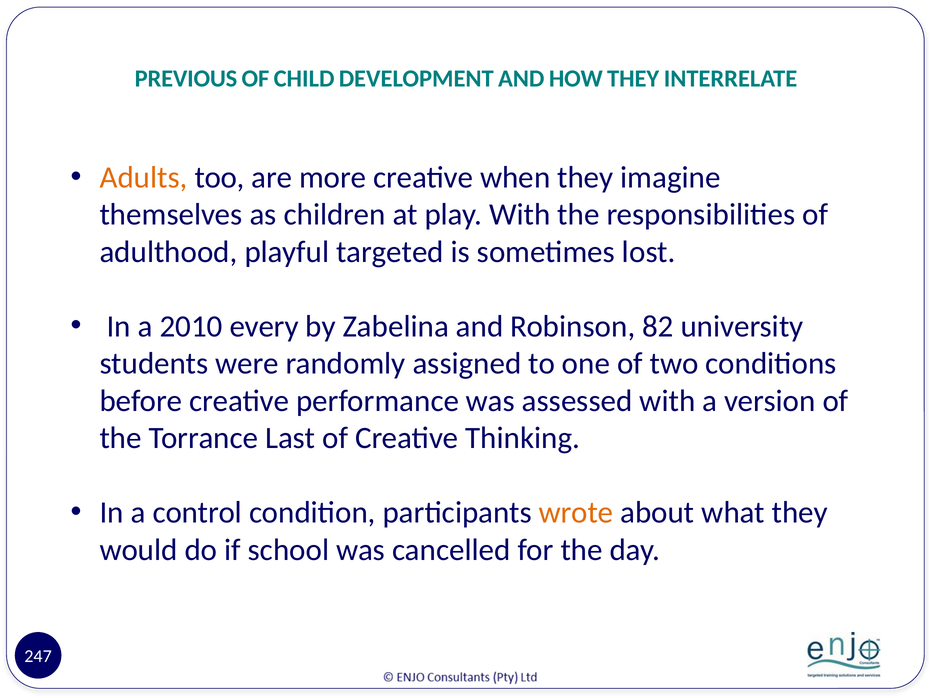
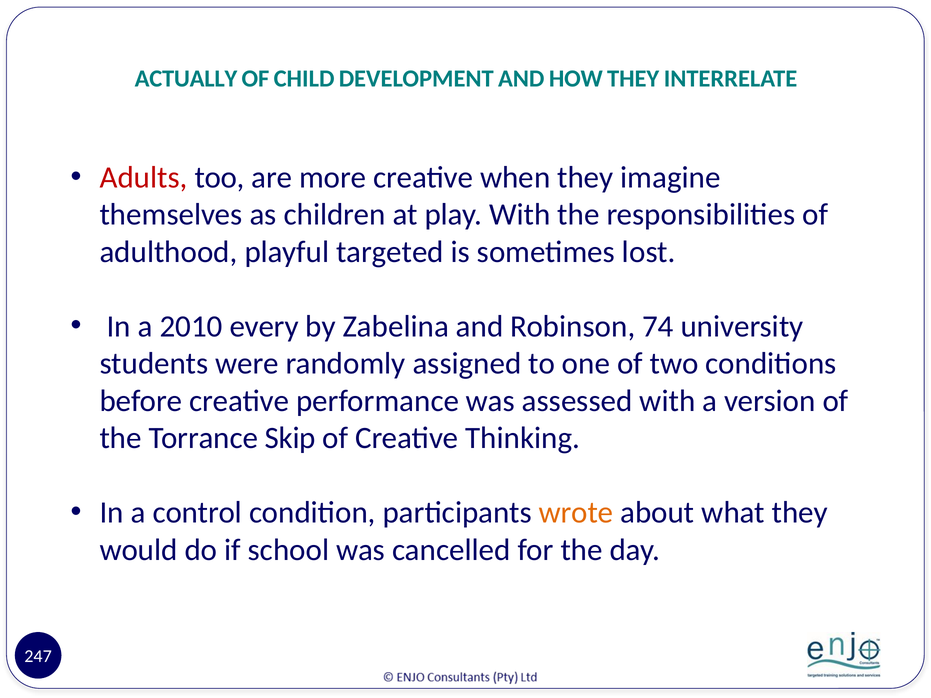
PREVIOUS: PREVIOUS -> ACTUALLY (186, 79)
Adults colour: orange -> red (144, 178)
82: 82 -> 74 (658, 327)
Last: Last -> Skip (290, 438)
